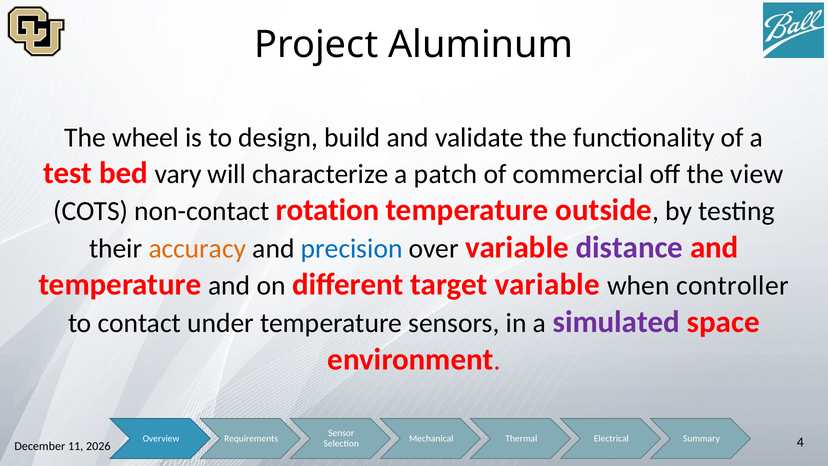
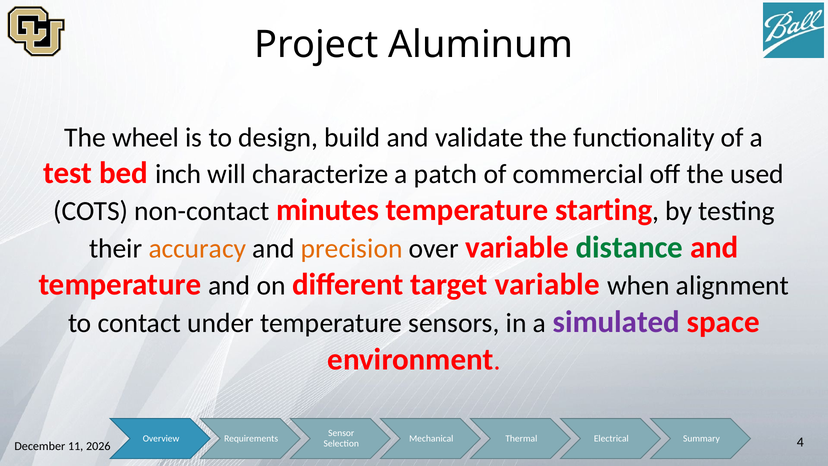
vary: vary -> inch (178, 174)
view: view -> used (757, 174)
rotation: rotation -> minutes (328, 210)
outside: outside -> starting (604, 210)
precision colour: blue -> orange (352, 248)
distance colour: purple -> green (629, 247)
controller: controller -> alignment (733, 286)
